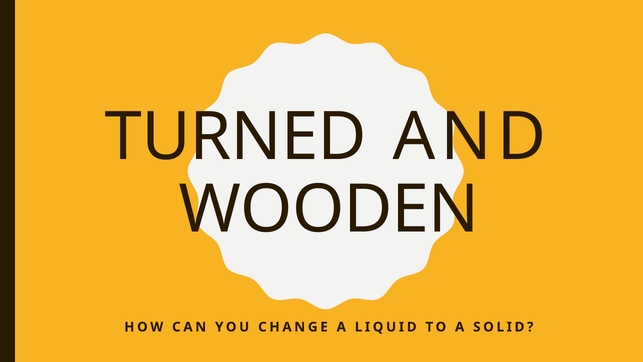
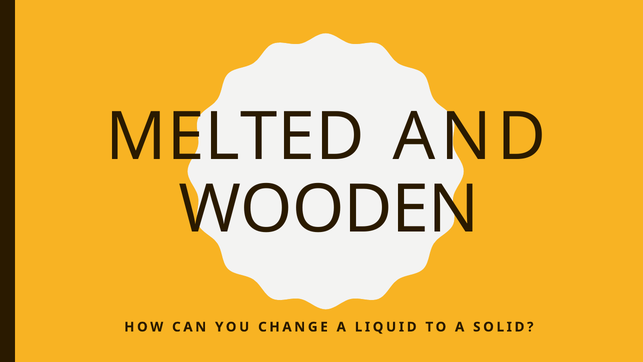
TURNED: TURNED -> MELTED (235, 137)
